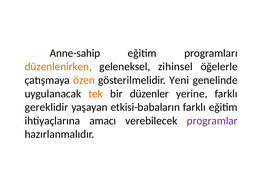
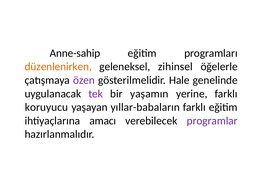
özen colour: orange -> purple (84, 80)
Yeni: Yeni -> Hale (179, 80)
tek colour: orange -> purple (96, 94)
düzenler: düzenler -> yaşamın (149, 94)
gereklidir: gereklidir -> koruyucu (46, 107)
etkisi-babaların: etkisi-babaların -> yıllar-babaların (145, 107)
